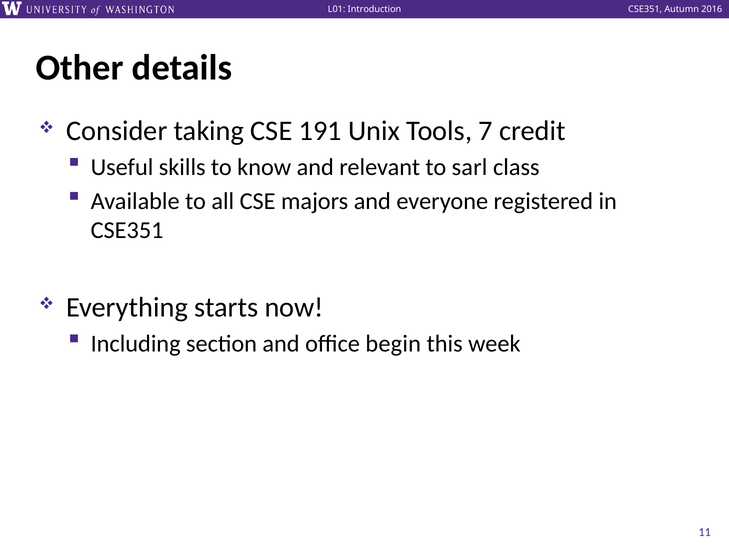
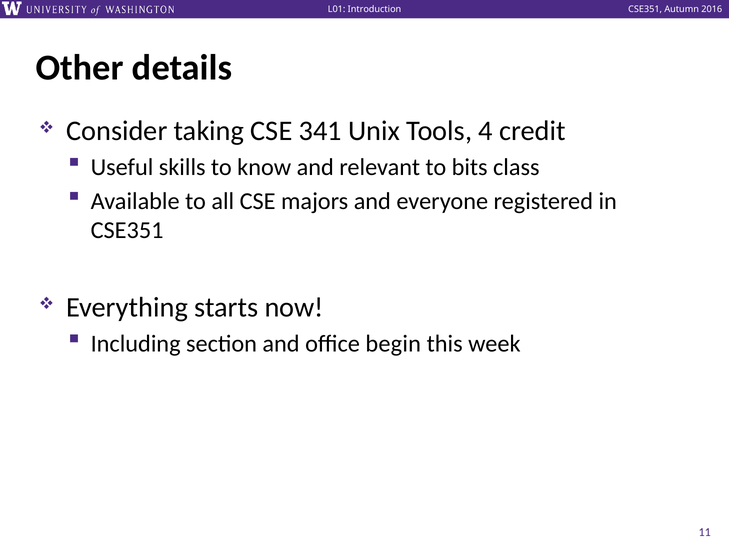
191: 191 -> 341 (320, 131)
7: 7 -> 4 (486, 131)
sarl: sarl -> bits (470, 167)
